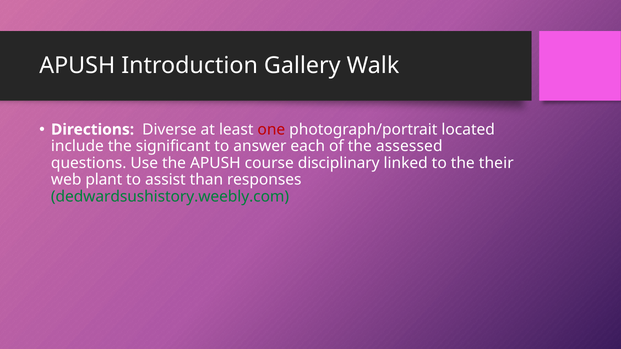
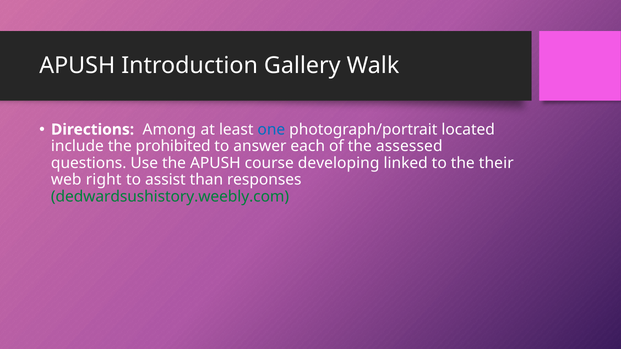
Diverse: Diverse -> Among (169, 130)
one colour: red -> blue (271, 130)
significant: significant -> prohibited (173, 146)
disciplinary: disciplinary -> developing (339, 163)
plant: plant -> right (104, 180)
